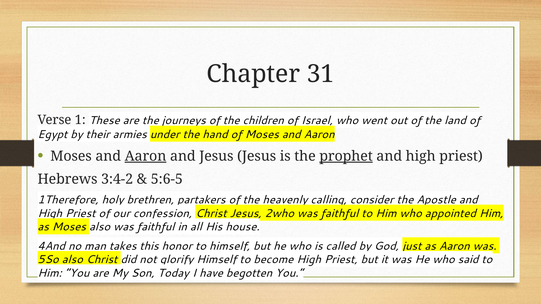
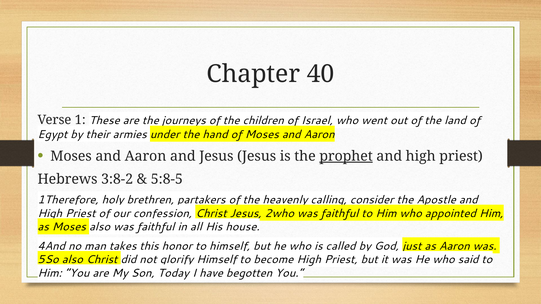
31: 31 -> 40 (321, 74)
Aaron underline: present -> none (146, 156)
3:4-2: 3:4-2 -> 3:8-2 (117, 179)
5:6-5: 5:6-5 -> 5:8-5 (167, 179)
